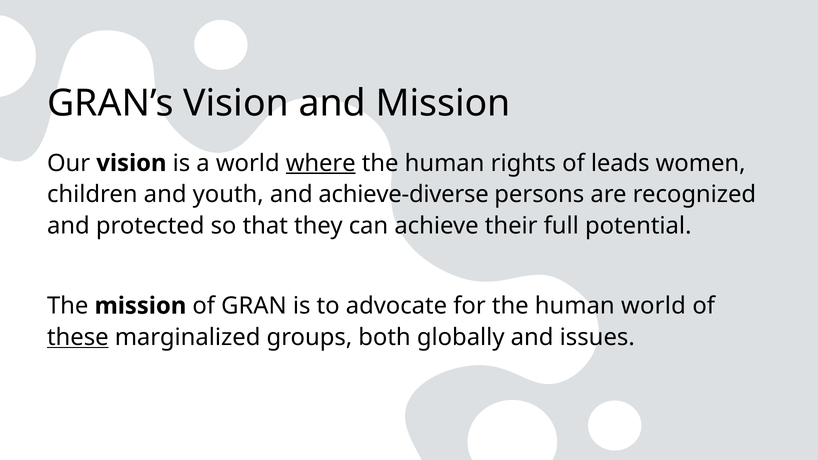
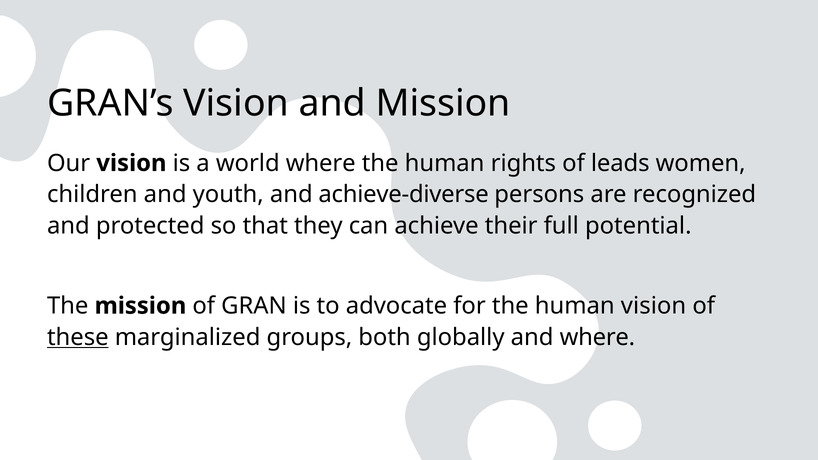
where underline: present -> none (321, 163)
human world: world -> vision (654, 306)
and issues: issues -> where (597, 337)
